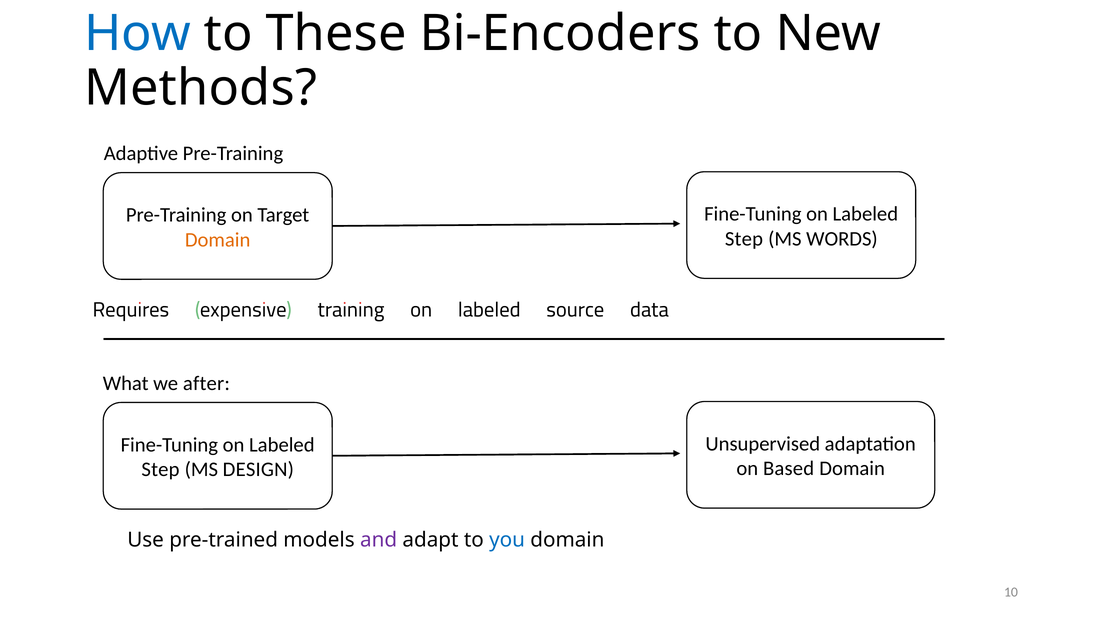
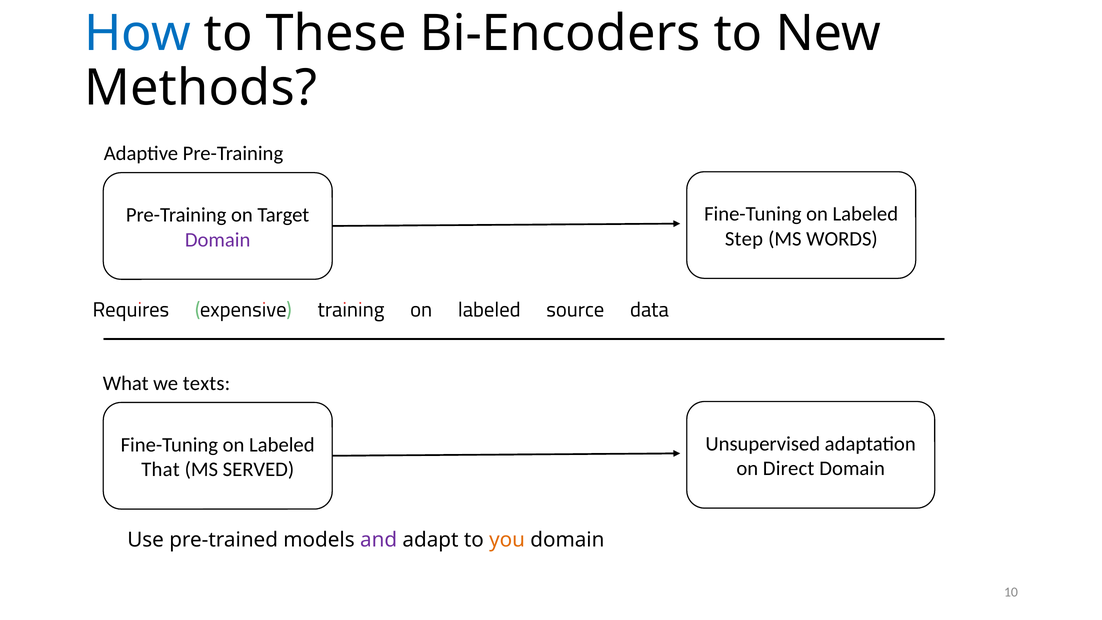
Domain colour: orange -> purple (218, 240)
after: after -> texts (206, 383)
Based: Based -> Direct (789, 469)
Step: Step -> That (161, 469)
DESIGN: DESIGN -> SERVED (258, 469)
you colour: blue -> orange (507, 540)
